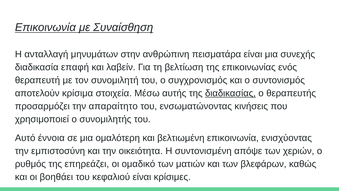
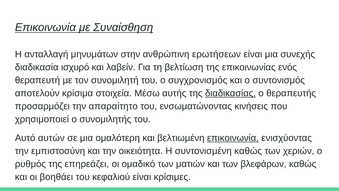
πεισματάρα: πεισματάρα -> ερωτήσεων (216, 54)
επαφή: επαφή -> ισχυρό (75, 67)
έννοια: έννοια -> αυτών (51, 138)
επικοινωνία underline: none -> present (233, 138)
συντονισμένη απόψε: απόψε -> καθώς (248, 151)
